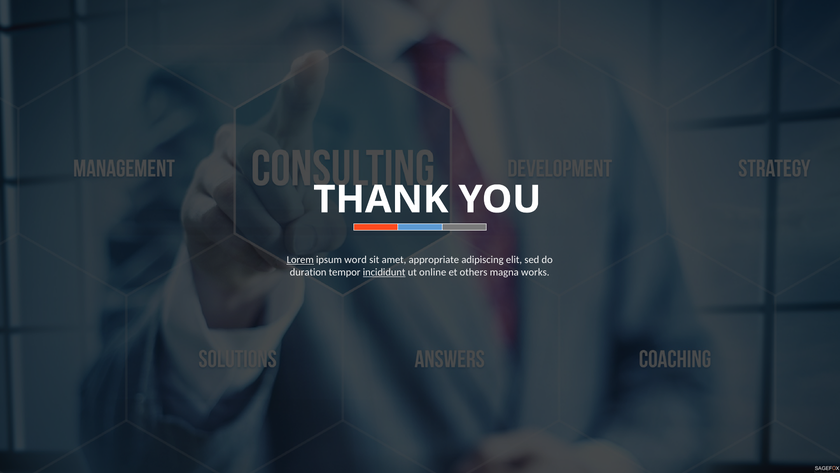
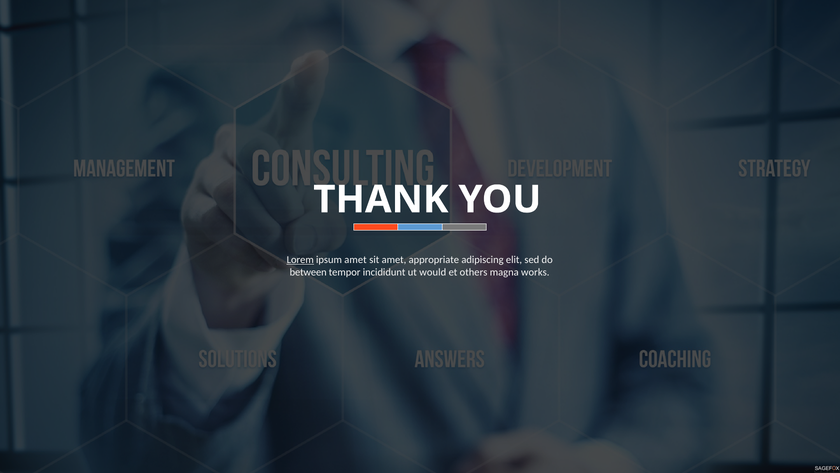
ipsum word: word -> amet (356, 259)
duration: duration -> between (308, 272)
incididunt underline: present -> none (384, 272)
online: online -> would (433, 272)
